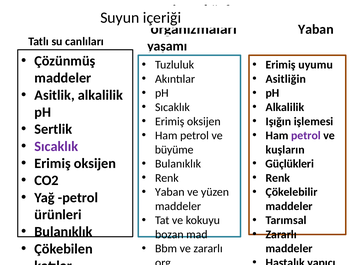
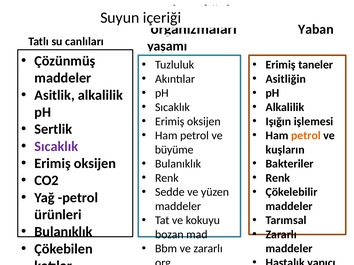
uyumu: uyumu -> taneler (316, 65)
petrol colour: purple -> orange (306, 136)
Güçlükleri: Güçlükleri -> Bakteriler (290, 164)
Yaban: Yaban -> Sedde (170, 192)
